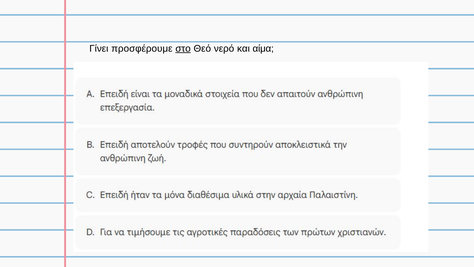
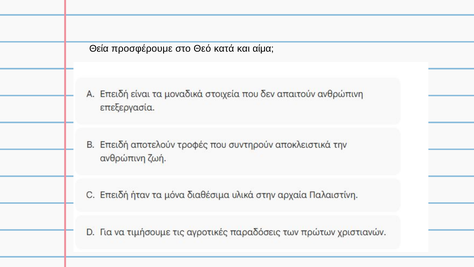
Γίνει: Γίνει -> Θεία (99, 48)
στο underline: present -> none (183, 48)
νερό: νερό -> κατά (224, 48)
